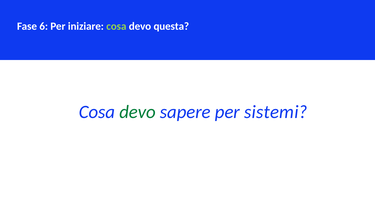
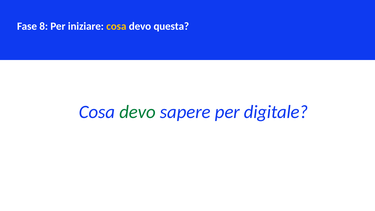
6: 6 -> 8 (44, 26)
cosa colour: light green -> yellow (116, 26)
sistemi: sistemi -> digitale (276, 112)
